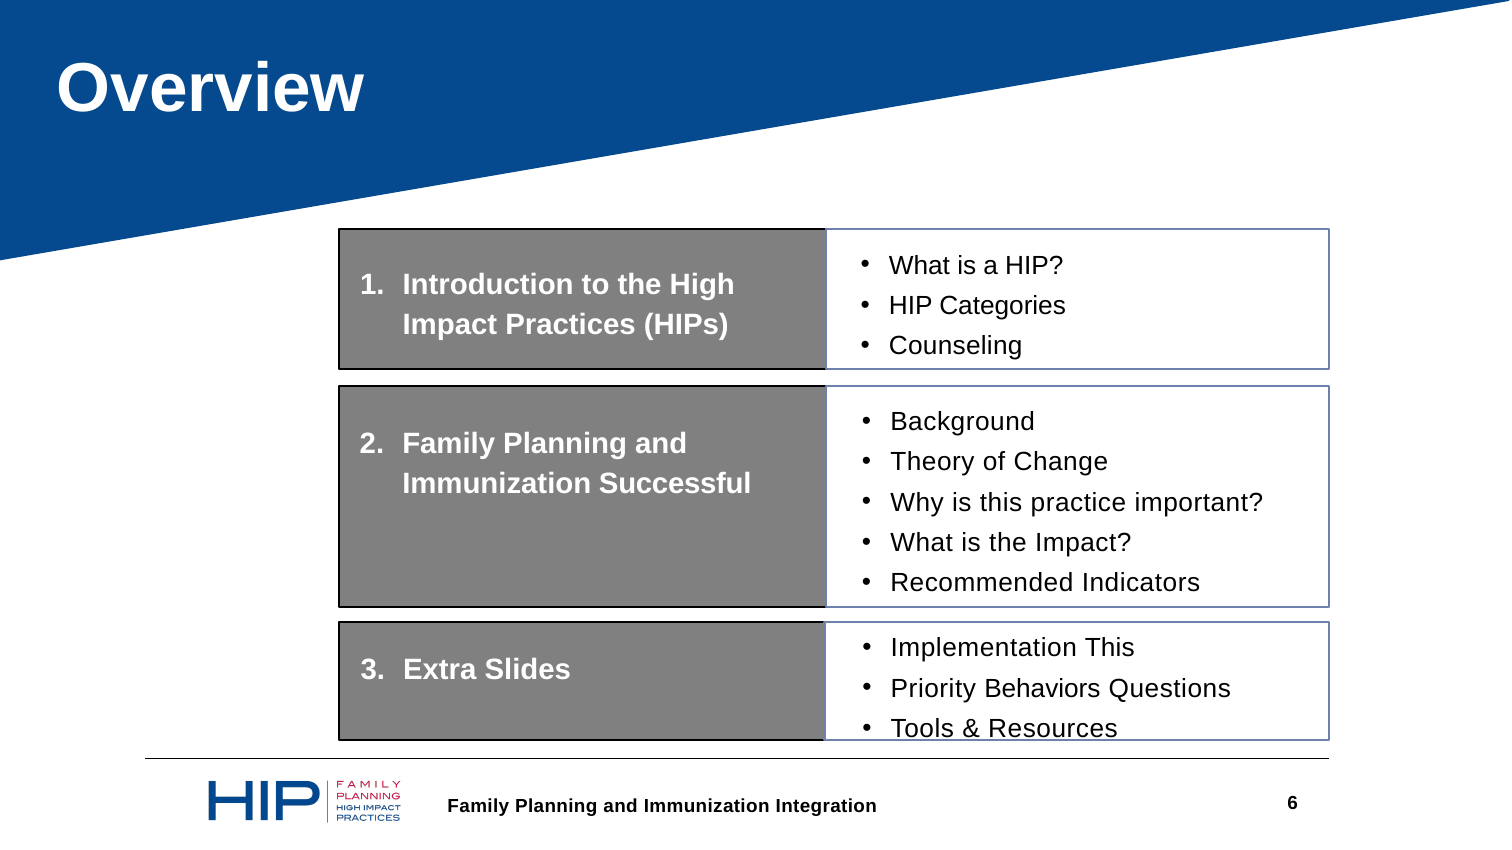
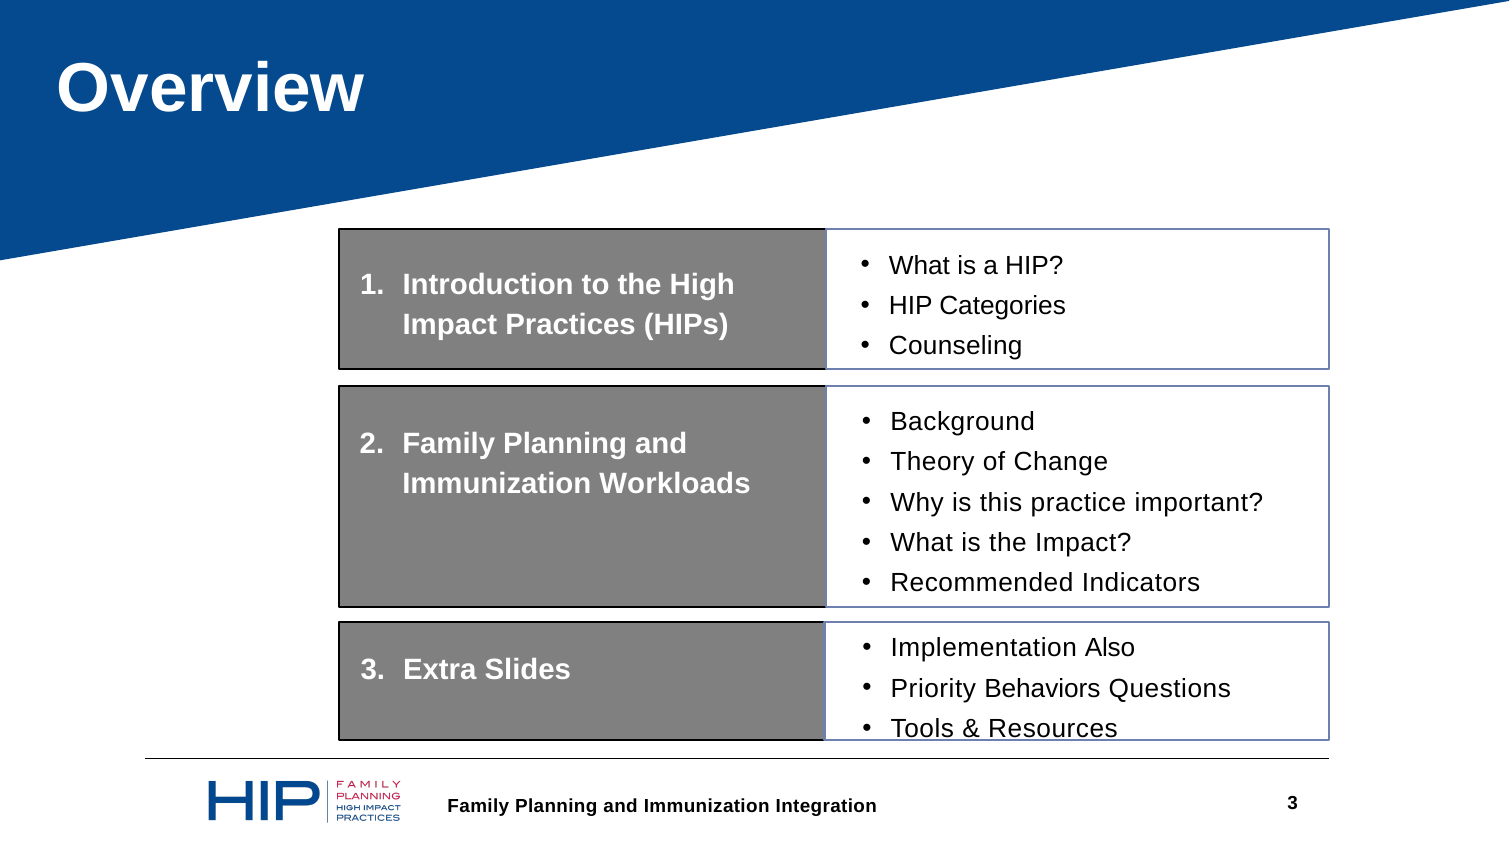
Successful: Successful -> Workloads (675, 485)
Implementation This: This -> Also (1110, 649)
Integration 6: 6 -> 3 (1293, 804)
